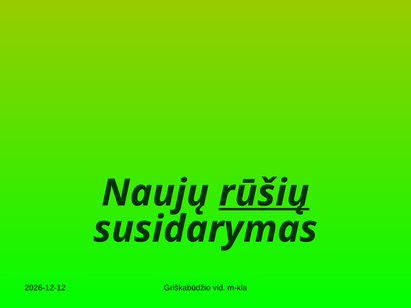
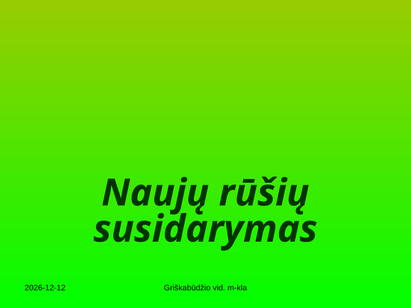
rūšių underline: present -> none (264, 193)
